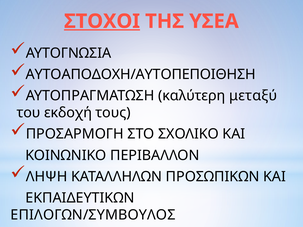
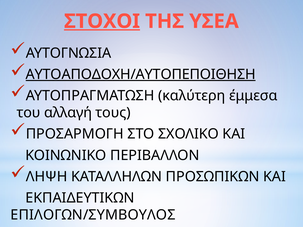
ΑΥΤΟΑΠΟΔΟΧΗ/ΑΥΤΟΠΕΠΟΙΘΗΣΗ underline: none -> present (141, 74)
μεταξύ: μεταξύ -> έμμεσα (253, 96)
εκδοχή: εκδοχή -> αλλαγή (68, 113)
